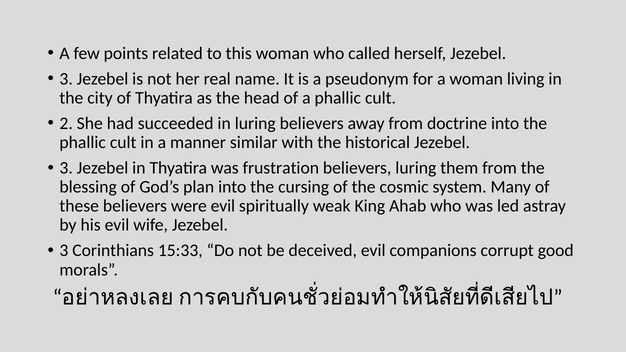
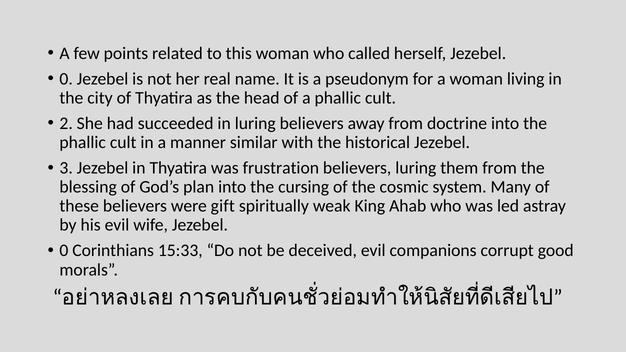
3: 3 -> 0 (66, 79)
were evil: evil -> gift (223, 206)
3: 3 -> 0 (64, 251)
